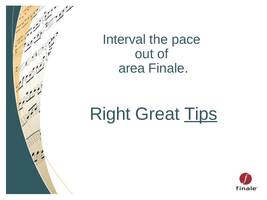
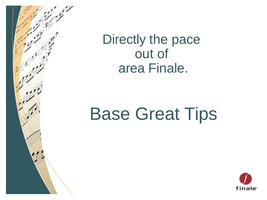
Interval: Interval -> Directly (124, 40)
Right: Right -> Base (110, 114)
Tips underline: present -> none (201, 114)
